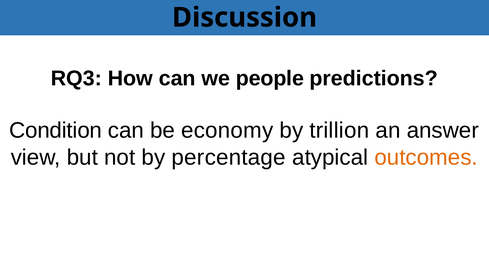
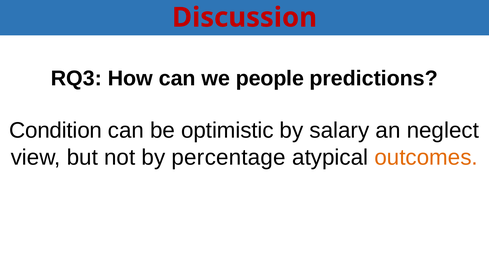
Discussion colour: black -> red (244, 18)
economy: economy -> optimistic (227, 130)
trillion: trillion -> salary (339, 130)
answer: answer -> neglect (443, 130)
